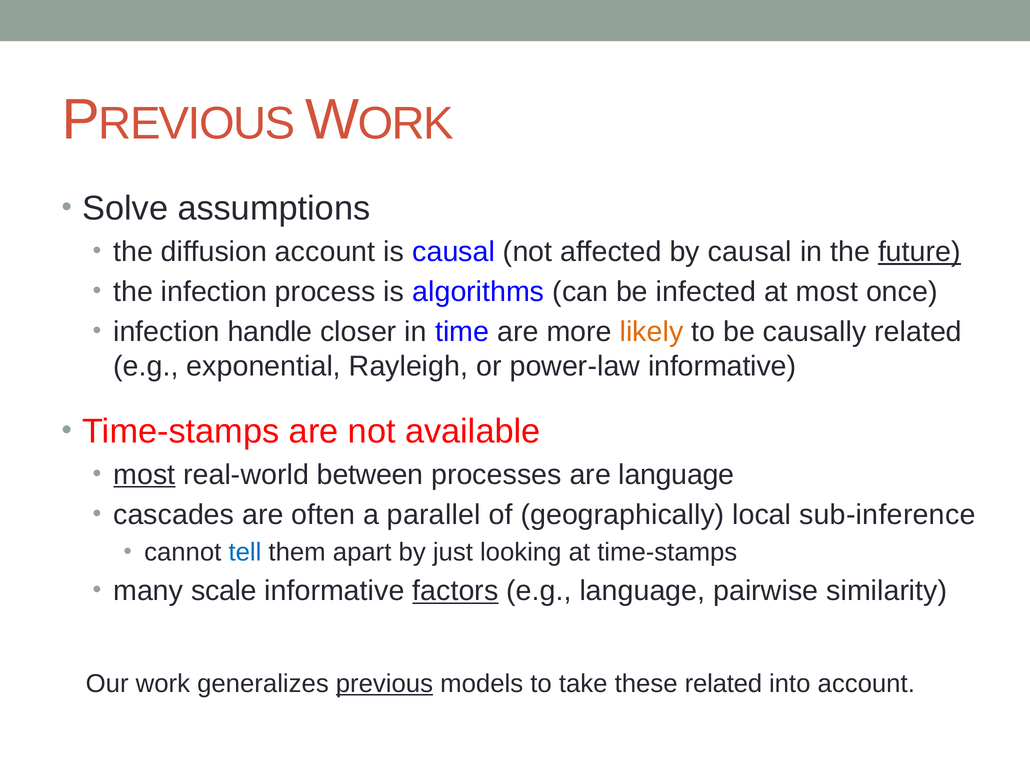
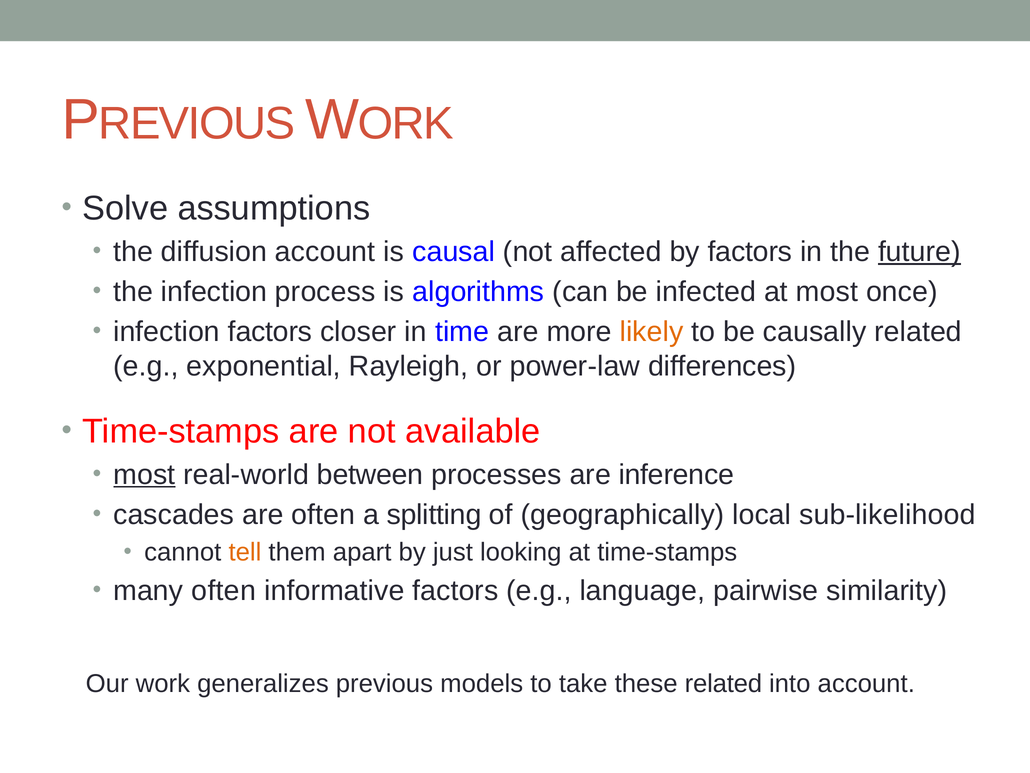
by causal: causal -> factors (750, 252)
infection handle: handle -> factors (270, 332)
power-law informative: informative -> differences (722, 366)
are language: language -> inference (676, 474)
parallel: parallel -> splitting (434, 514)
sub-inference: sub-inference -> sub-likelihood (887, 514)
tell colour: blue -> orange (245, 552)
many scale: scale -> often (224, 591)
factors underline: present -> none (455, 591)
previous underline: present -> none (384, 683)
